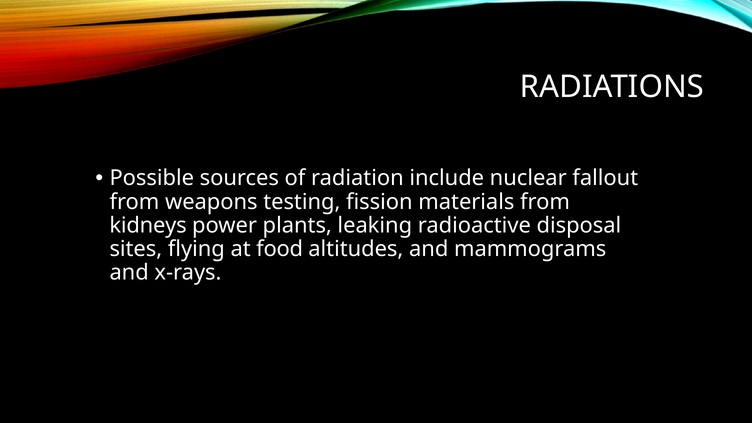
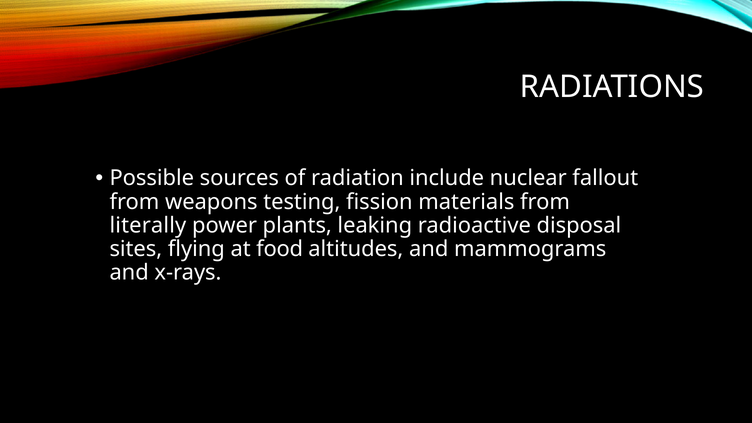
kidneys: kidneys -> literally (148, 225)
